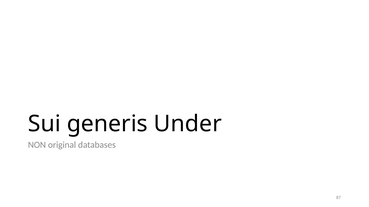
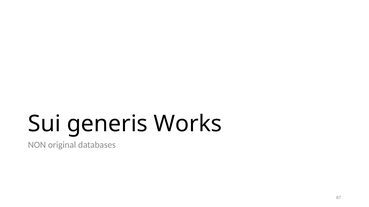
Under: Under -> Works (188, 124)
